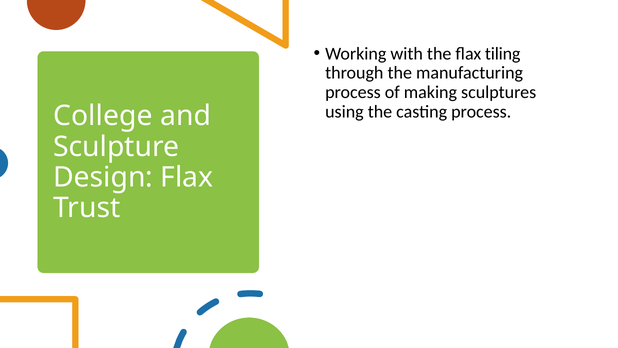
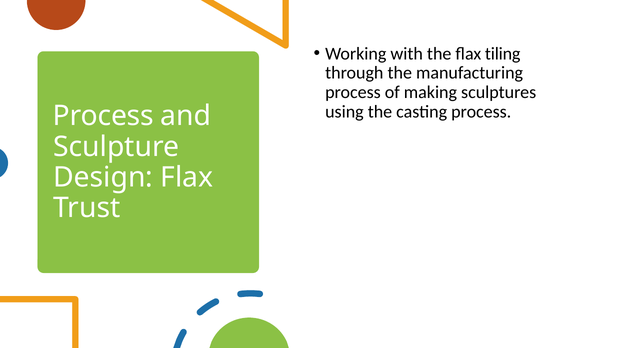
College: College -> Process (103, 116)
